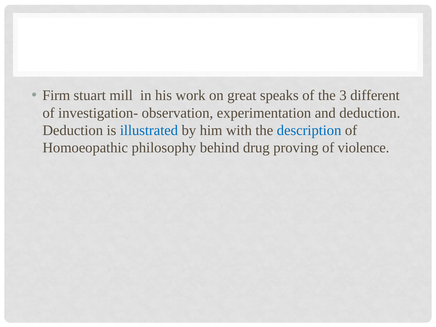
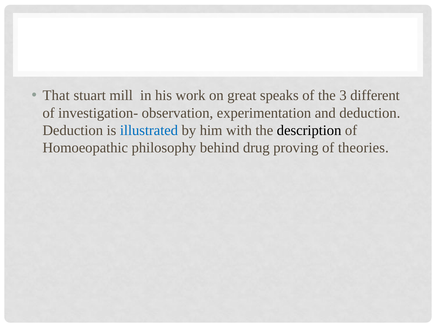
Firm: Firm -> That (56, 95)
description colour: blue -> black (309, 130)
violence: violence -> theories (363, 148)
